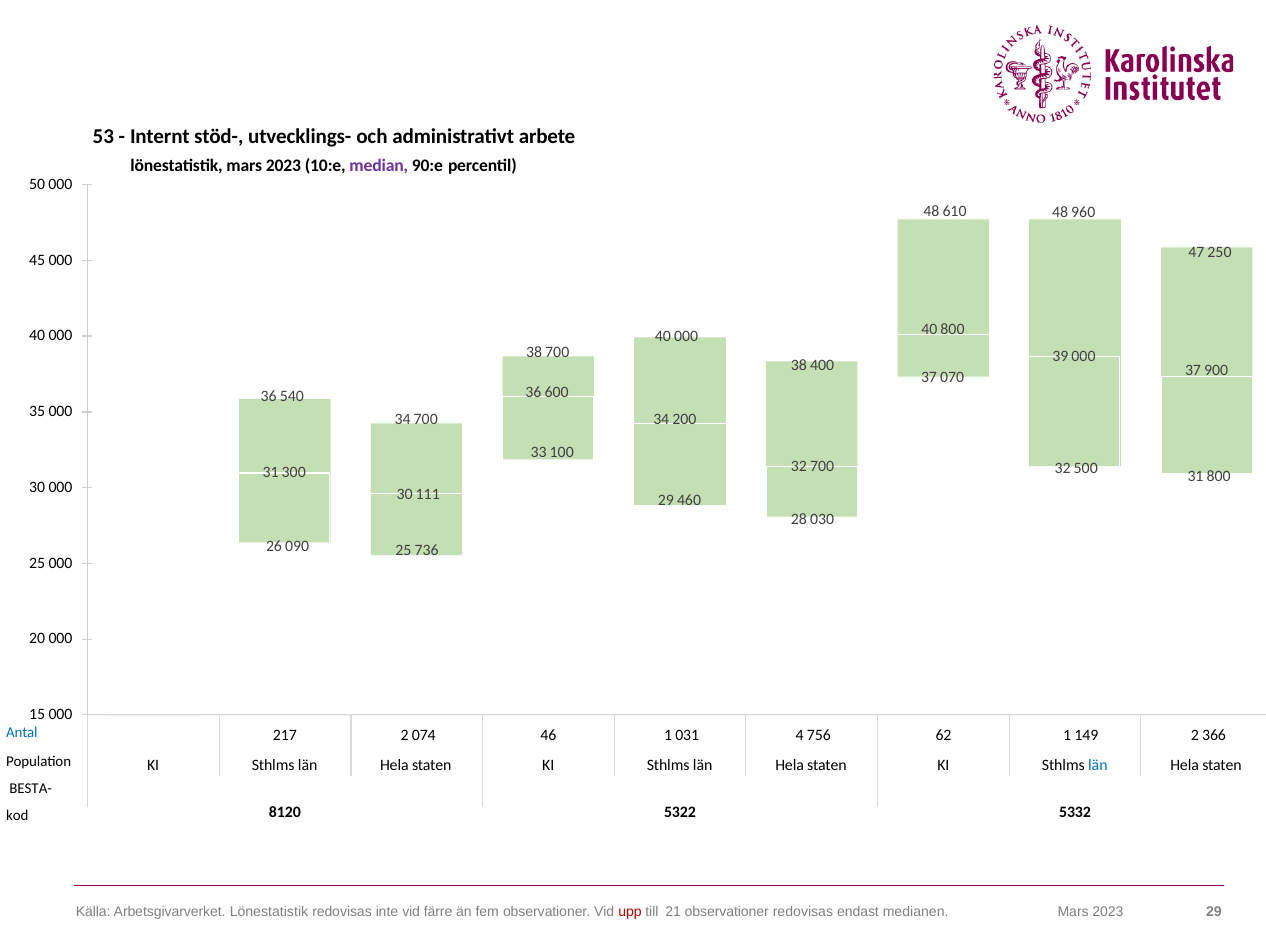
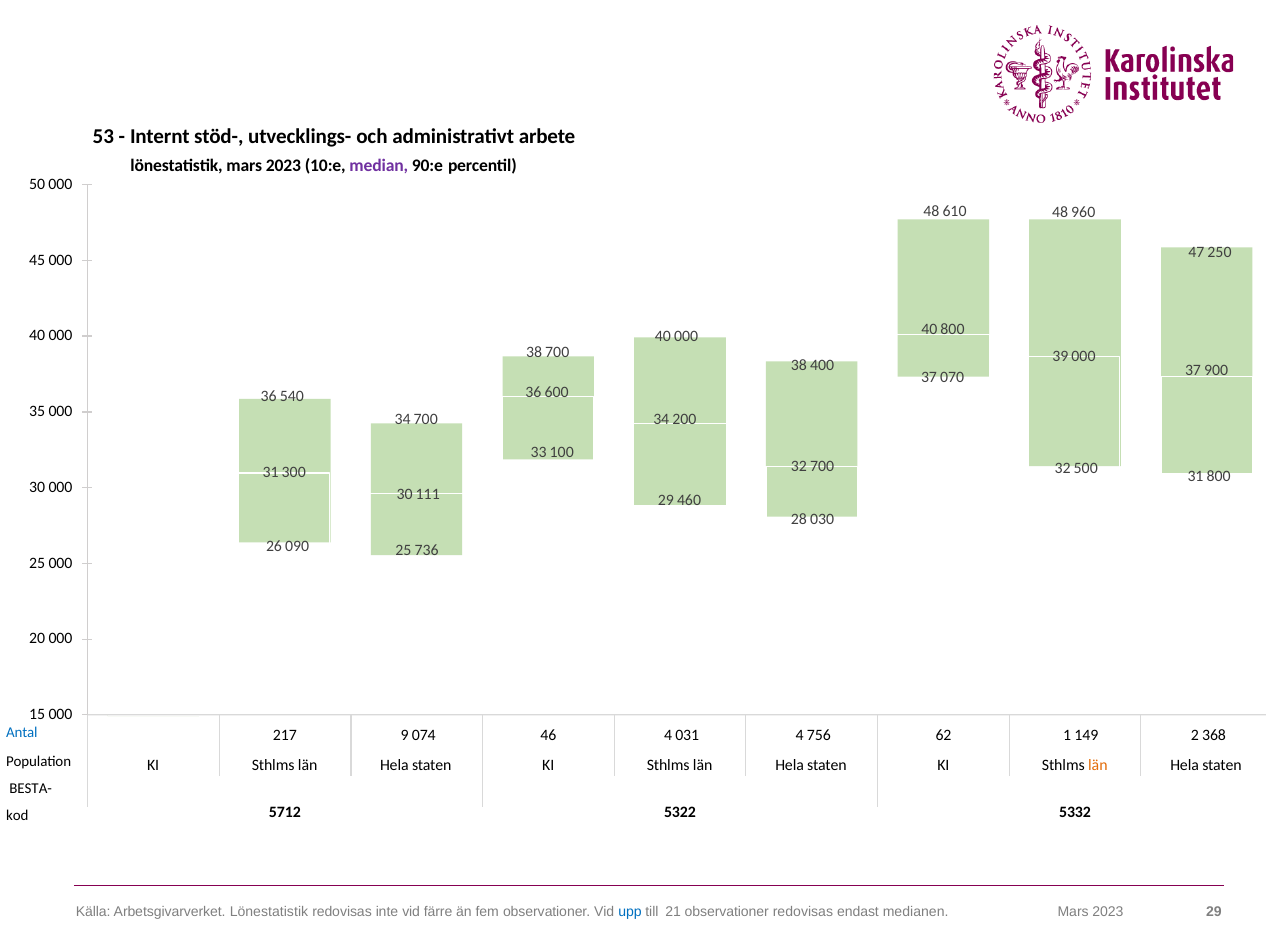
217 2: 2 -> 9 (405, 735)
46 1: 1 -> 4 (668, 735)
366: 366 -> 368 (1214, 735)
län colour: blue -> orange (1098, 766)
8120: 8120 -> 5712 (285, 813)
upp colour: red -> blue (630, 912)
